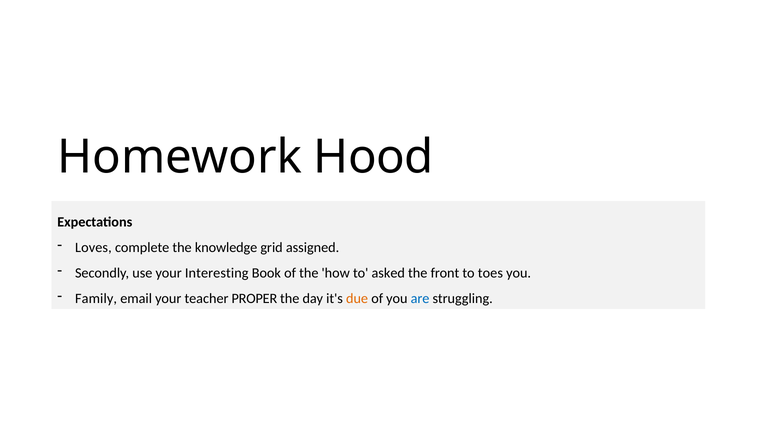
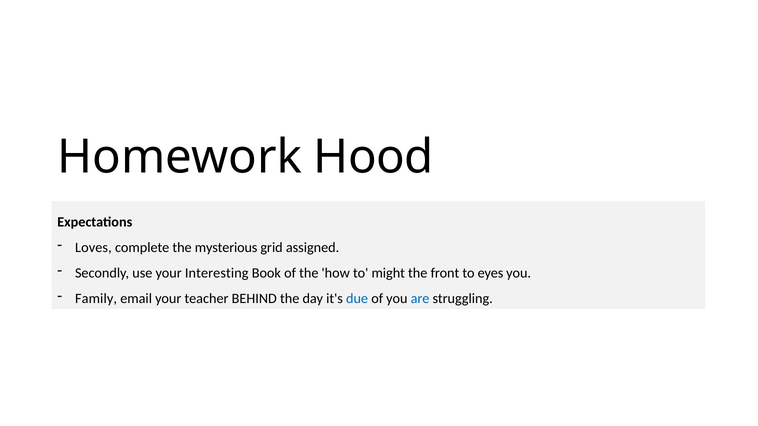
knowledge: knowledge -> mysterious (226, 248)
asked: asked -> might (388, 273)
toes: toes -> eyes (490, 273)
PROPER: PROPER -> BEHIND (254, 299)
due colour: orange -> blue (357, 299)
